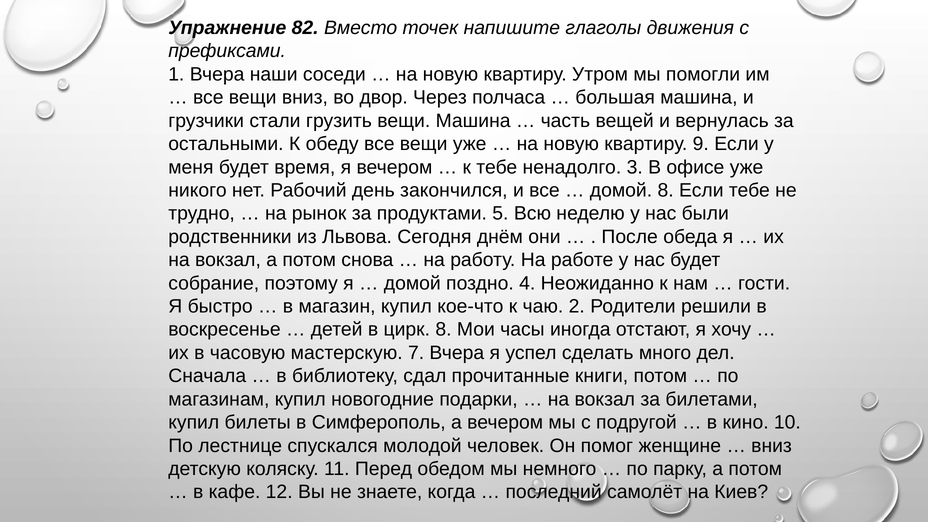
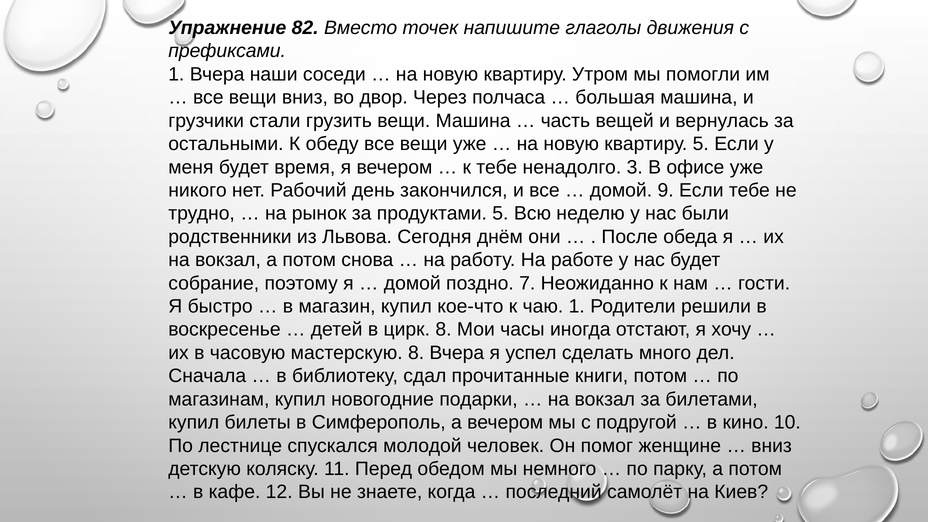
квартиру 9: 9 -> 5 (701, 144)
домой 8: 8 -> 9 (666, 190)
4: 4 -> 7 (527, 283)
чаю 2: 2 -> 1 (577, 306)
мастерскую 7: 7 -> 8 (416, 353)
